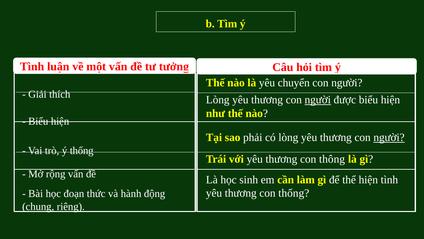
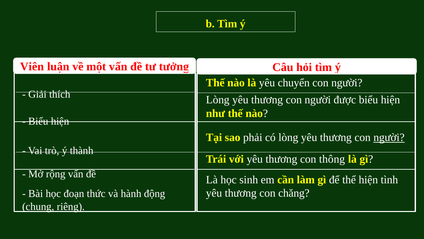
Tình: Tình -> Viên (32, 66)
người underline: present -> none (318, 100)
ý thống: thống -> thành (82, 150)
con thống: thống -> chăng (294, 193)
